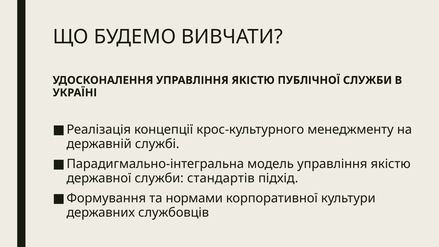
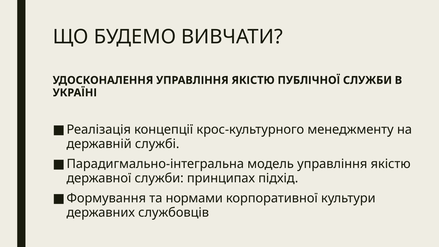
стандартів: стандартів -> принципах (221, 178)
